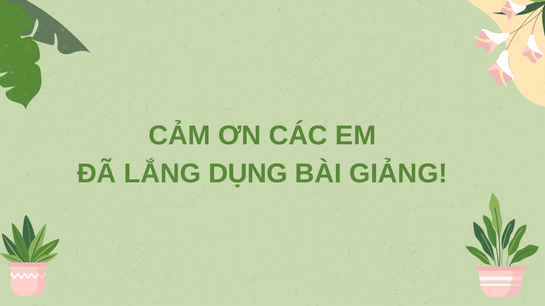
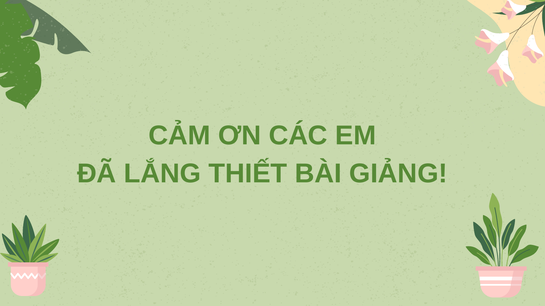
DỤNG: DỤNG -> THIẾT (248, 174)
